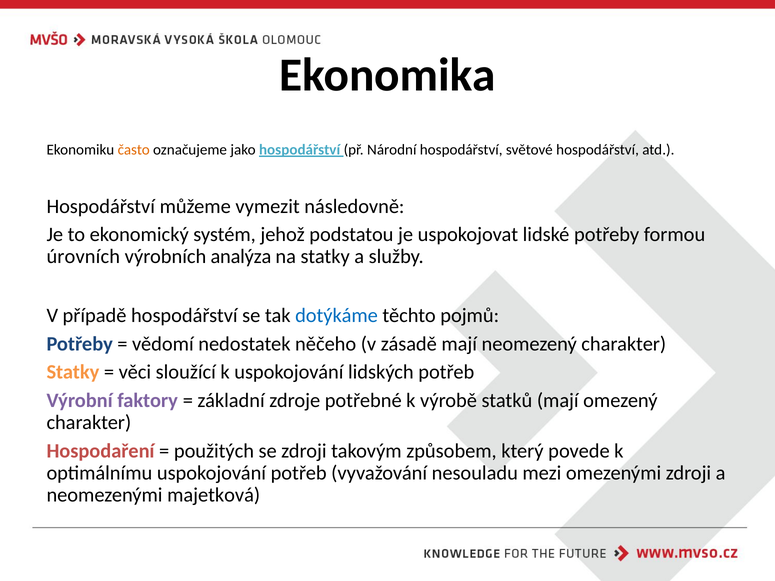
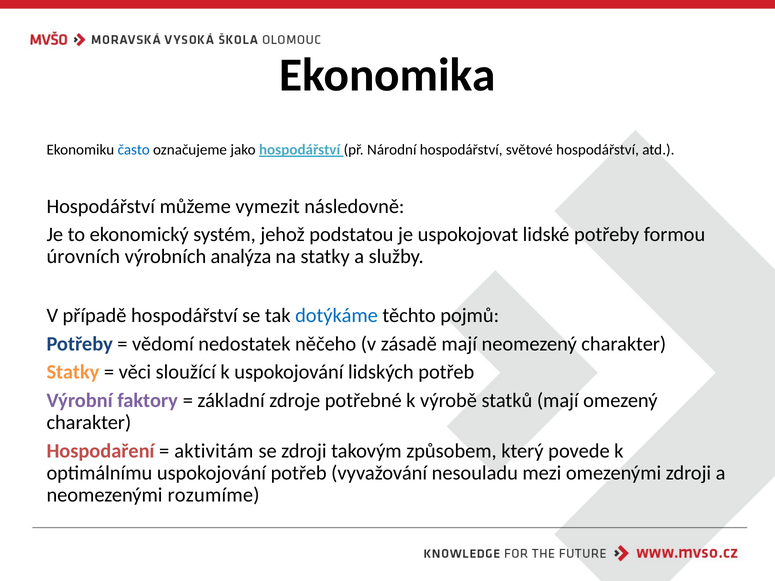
často colour: orange -> blue (134, 150)
použitých: použitých -> aktivitám (214, 451)
majetková: majetková -> rozumíme (214, 495)
